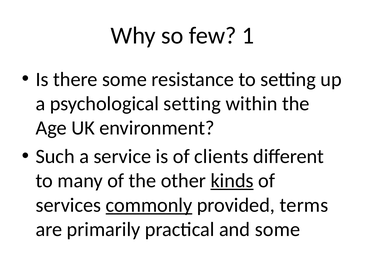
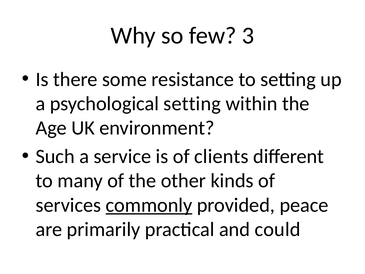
1: 1 -> 3 (248, 35)
kinds underline: present -> none (232, 181)
terms: terms -> peace (304, 205)
and some: some -> could (278, 229)
